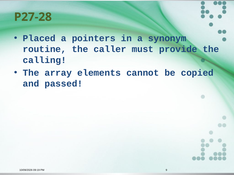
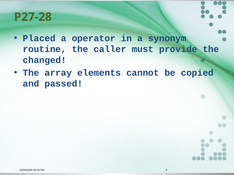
pointers: pointers -> operator (94, 38)
calling: calling -> changed (45, 60)
